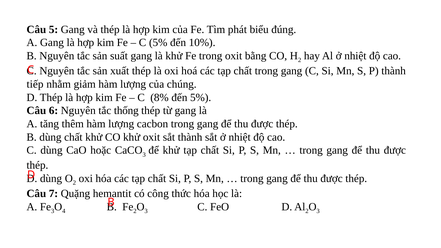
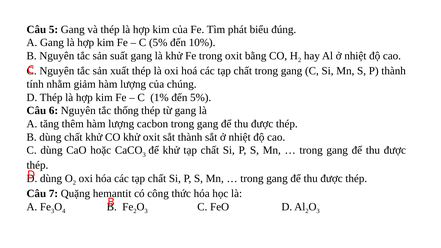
tiếp: tiếp -> tính (35, 84)
8%: 8% -> 1% (160, 97)
